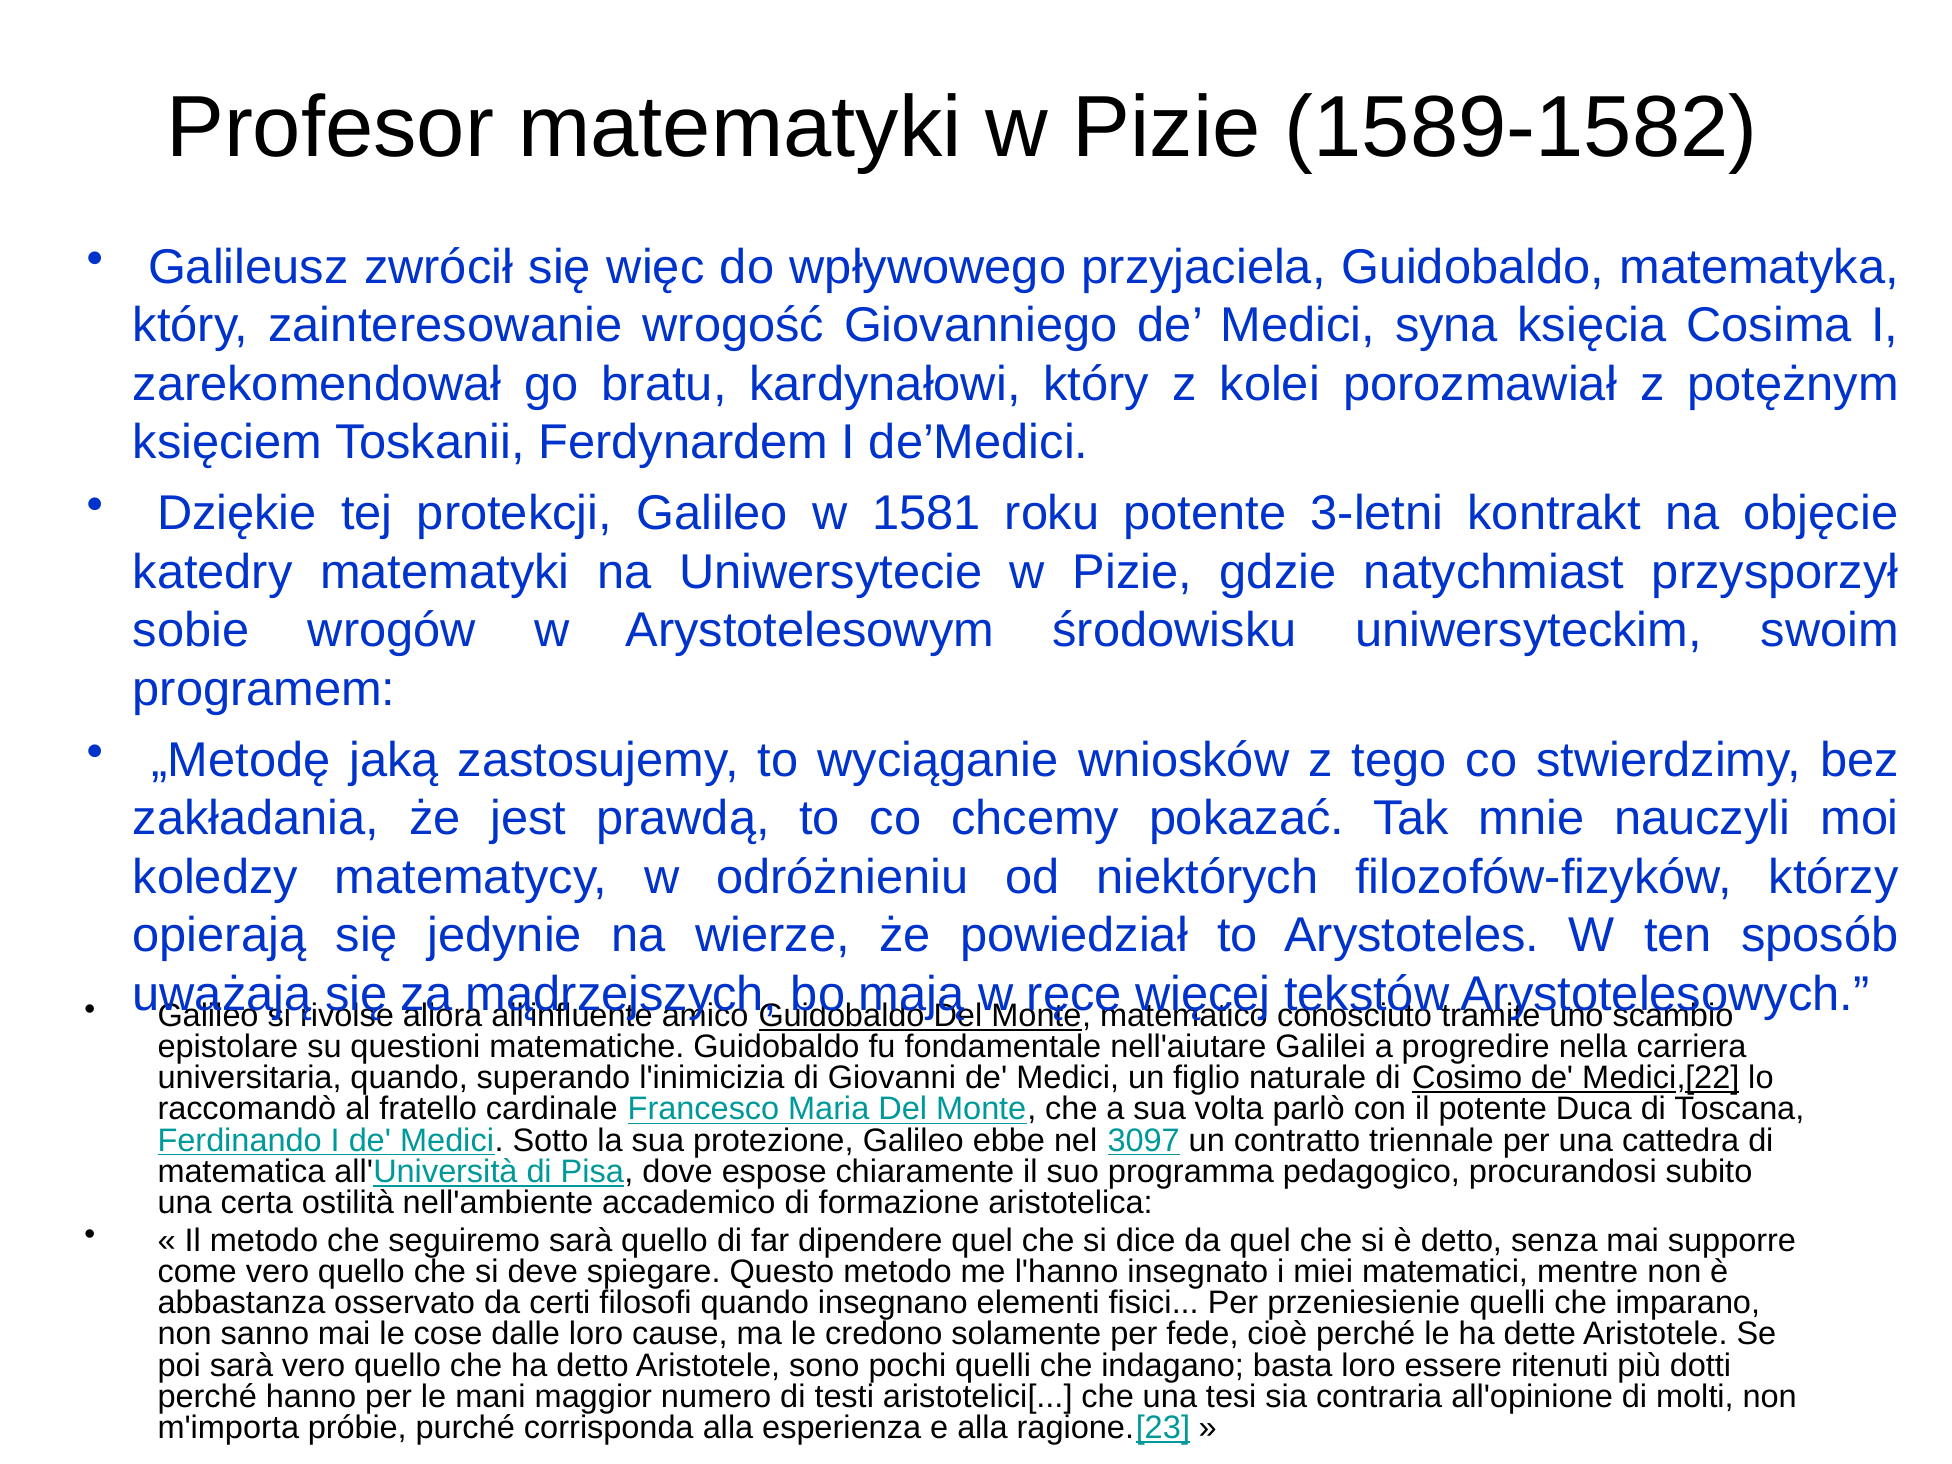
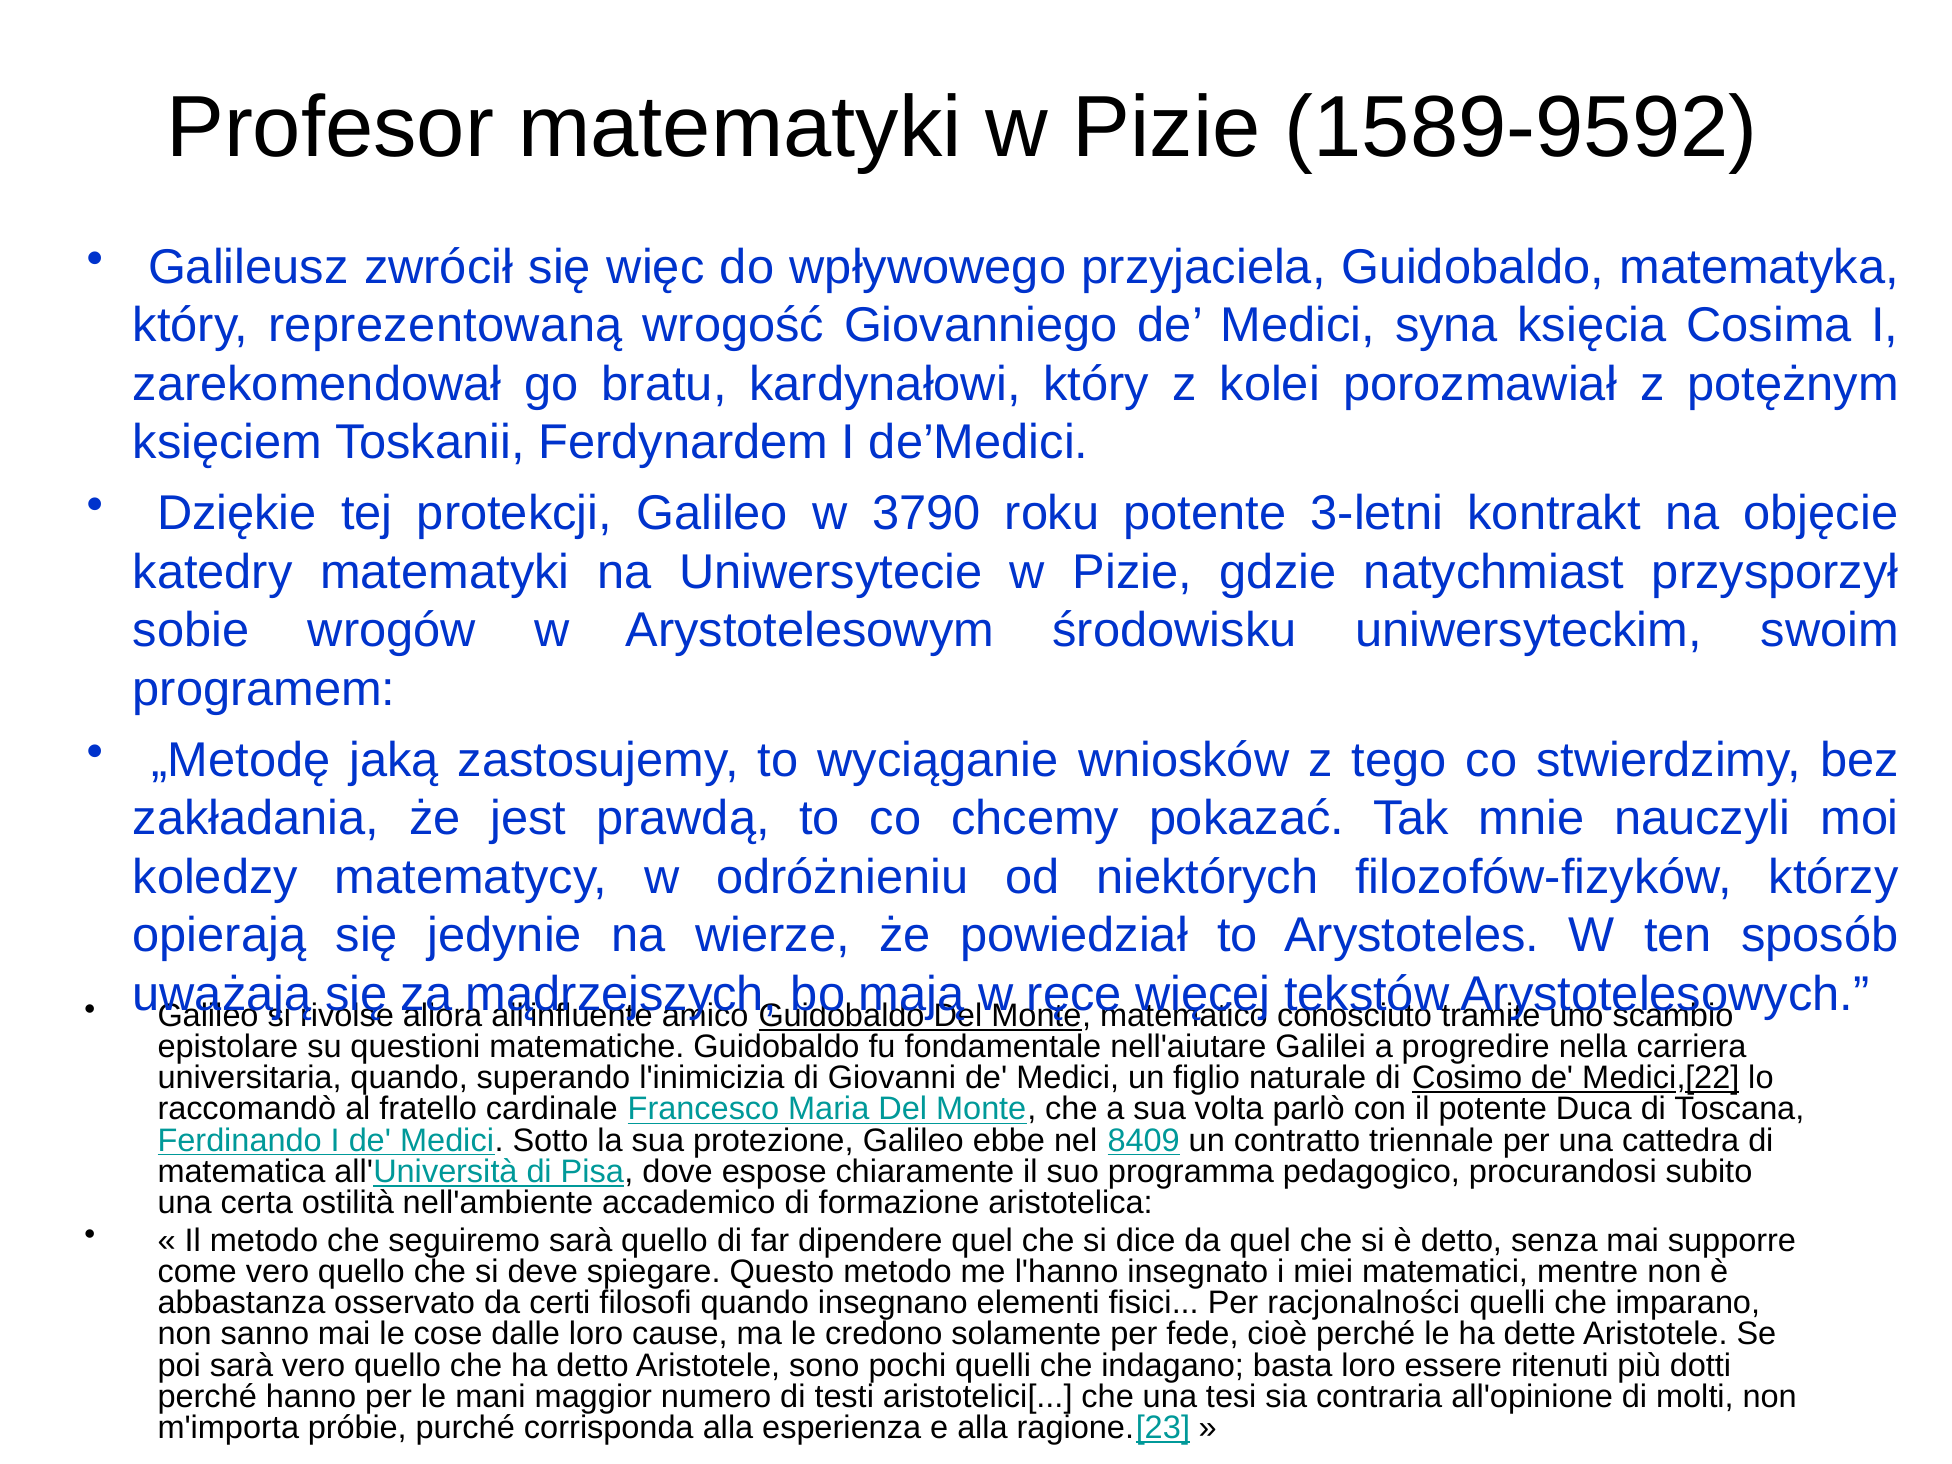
1589-1582: 1589-1582 -> 1589-9592 (1521, 128)
zainteresowanie: zainteresowanie -> reprezentowaną (445, 326)
1581: 1581 -> 3790 (926, 513)
3097: 3097 -> 8409 (1144, 1140)
przeniesienie: przeniesienie -> racjonalności (1364, 1303)
